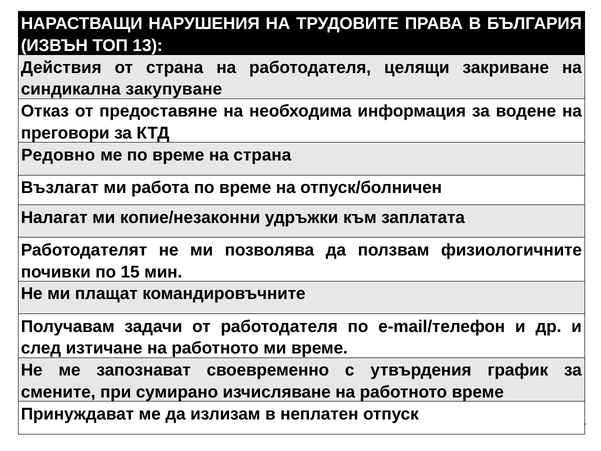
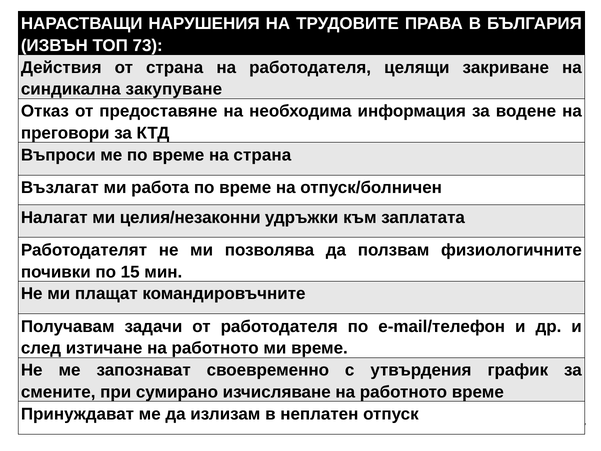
13: 13 -> 73 (148, 46)
Редовно: Редовно -> Въпроси (58, 155)
копие/незаконни: копие/незаконни -> целия/незаконни (190, 217)
